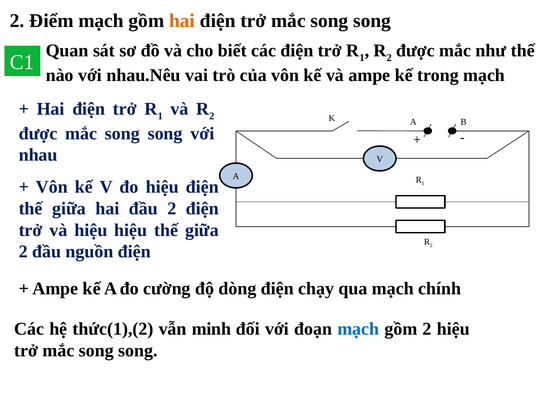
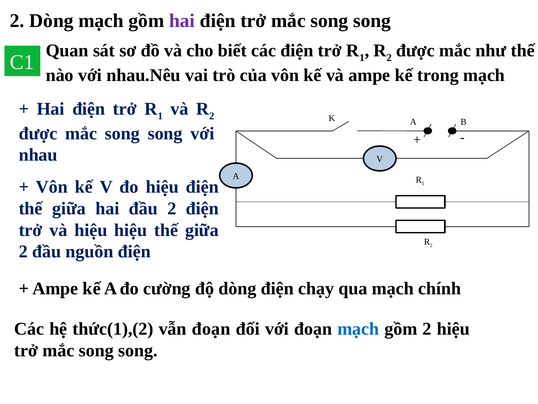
2 Điểm: Điểm -> Dòng (51, 21)
hai colour: orange -> purple (182, 21)
vẫn minh: minh -> đoạn (211, 328)
